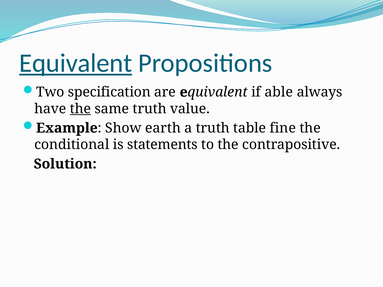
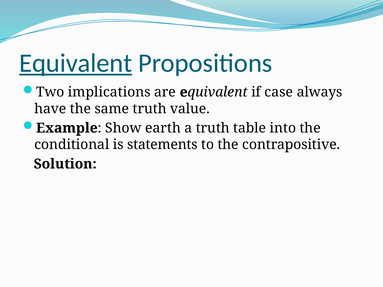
specification: specification -> implications (109, 92)
able: able -> case (279, 92)
the underline: present -> none (81, 109)
fine: fine -> into (283, 128)
